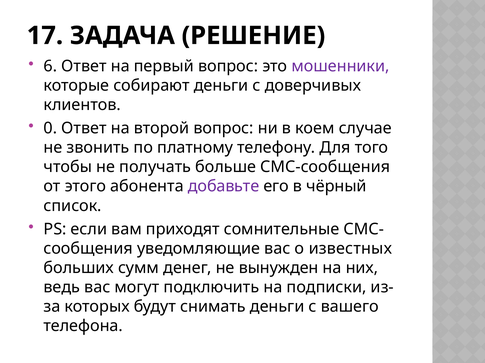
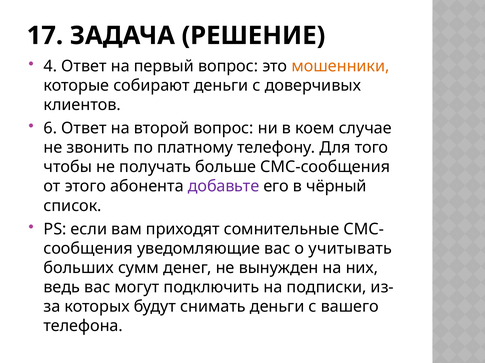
6: 6 -> 4 (50, 66)
мошенники colour: purple -> orange (340, 66)
0: 0 -> 6 (50, 129)
известных: известных -> учитывать (350, 249)
